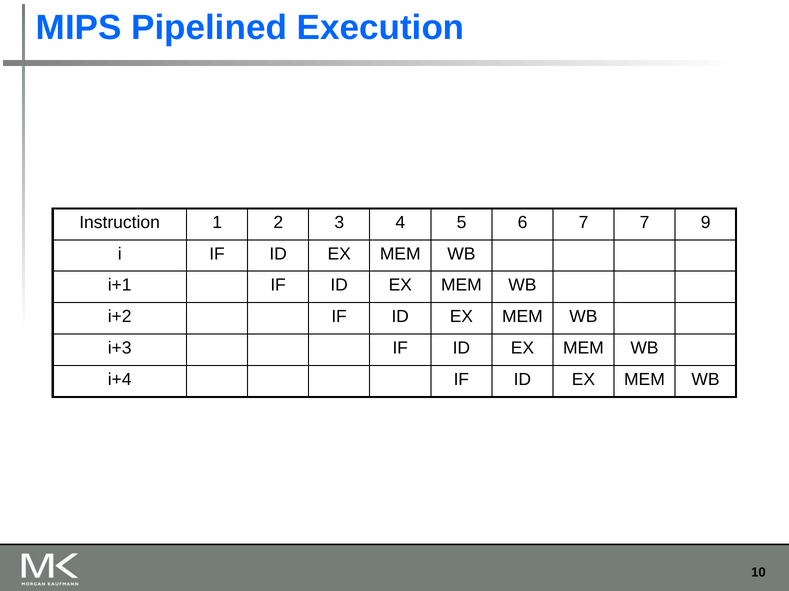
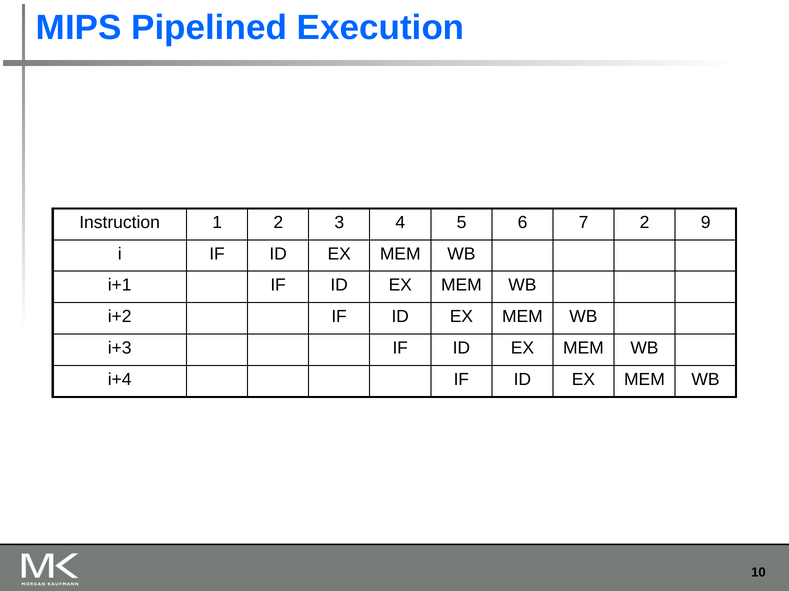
7 7: 7 -> 2 (645, 223)
